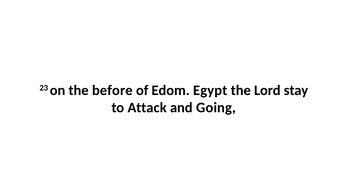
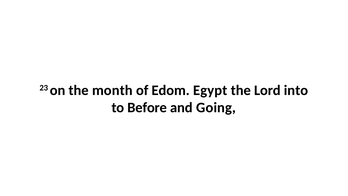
before: before -> month (112, 90)
stay: stay -> into (296, 90)
Attack: Attack -> Before (147, 108)
